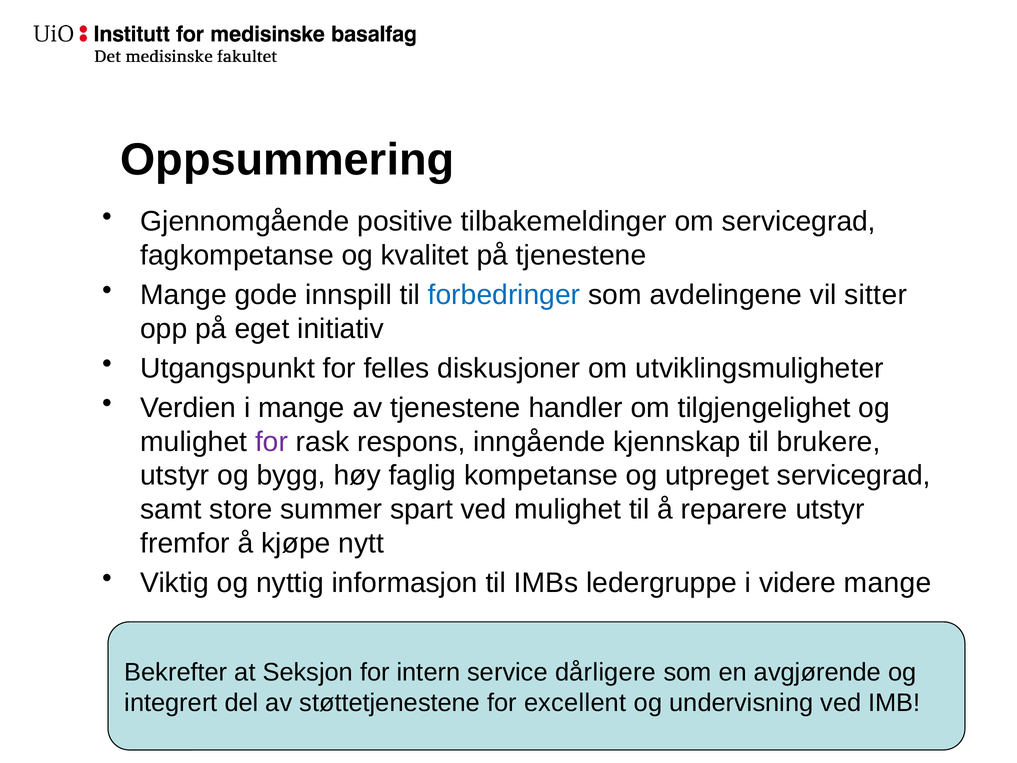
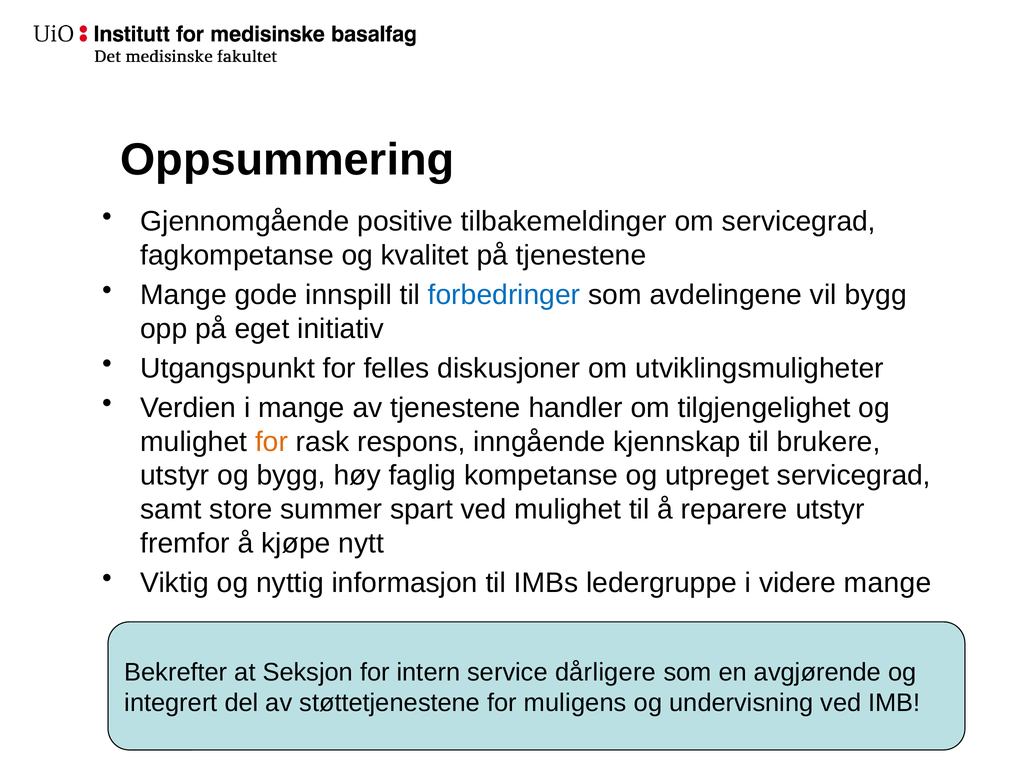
vil sitter: sitter -> bygg (876, 295)
for colour: purple -> orange (272, 442)
excellent: excellent -> muligens (575, 703)
